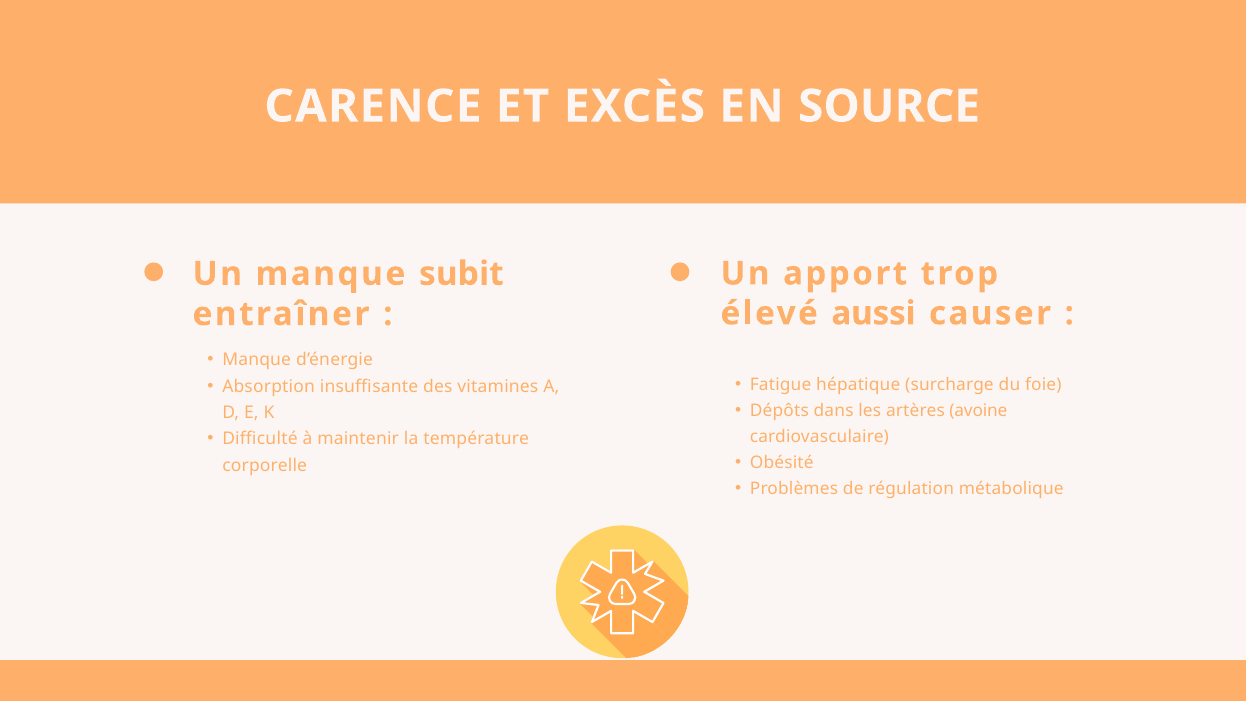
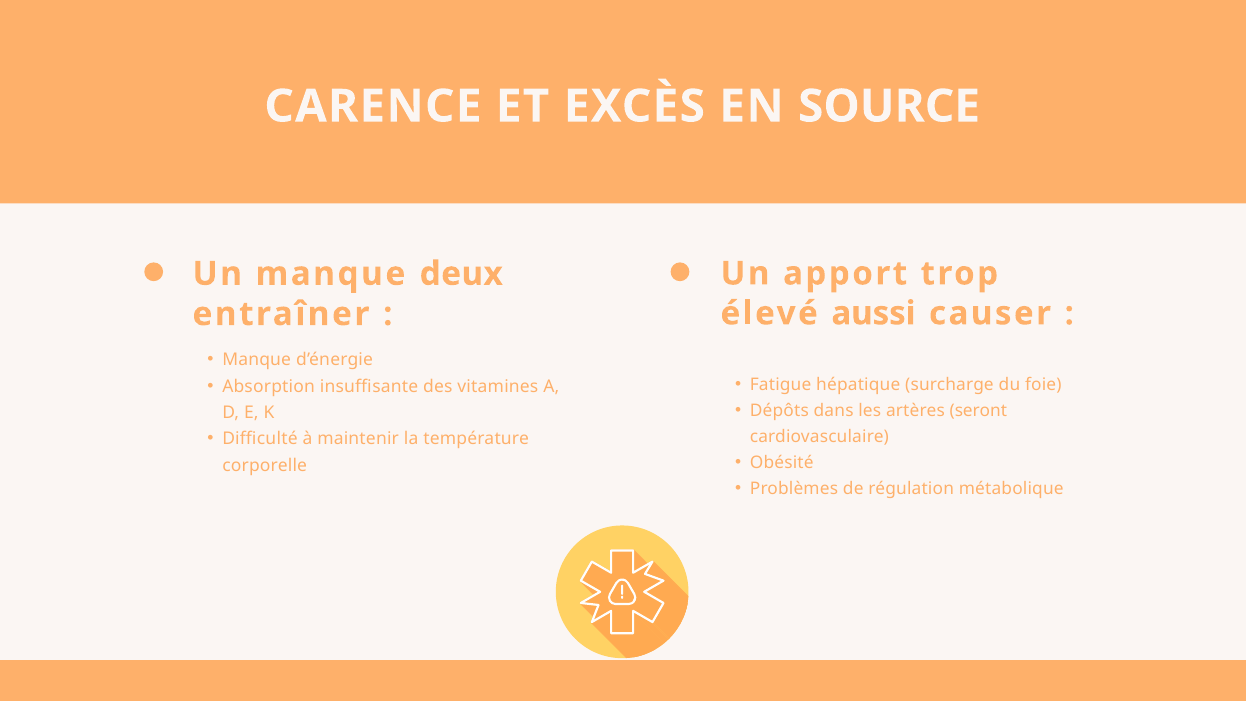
subit: subit -> deux (461, 274)
avoine: avoine -> seront (978, 411)
